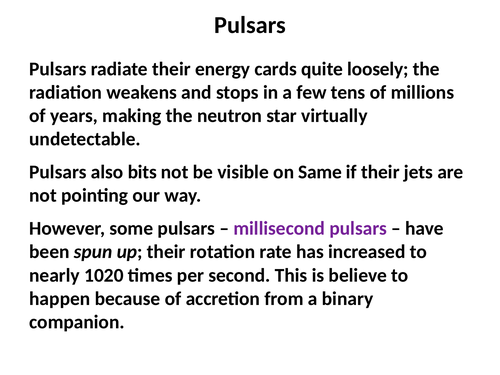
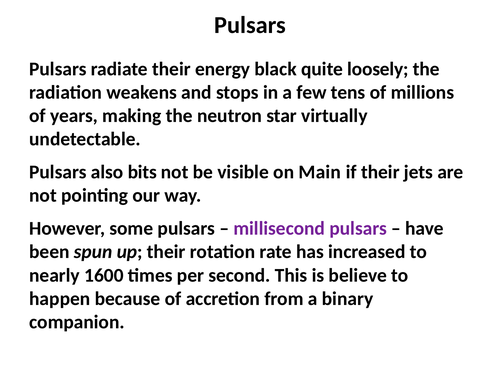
cards: cards -> black (276, 69)
Same: Same -> Main (320, 172)
1020: 1020 -> 1600 (104, 275)
